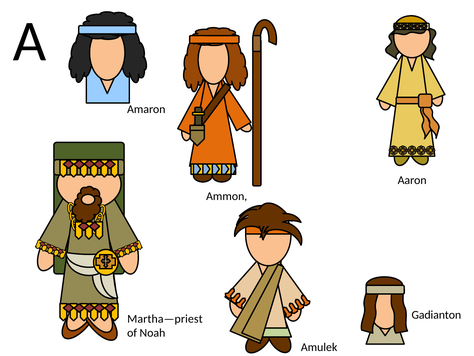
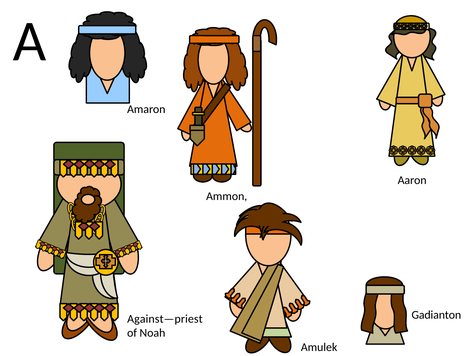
Martha—priest: Martha—priest -> Against—priest (165, 318)
